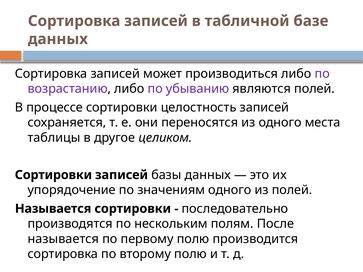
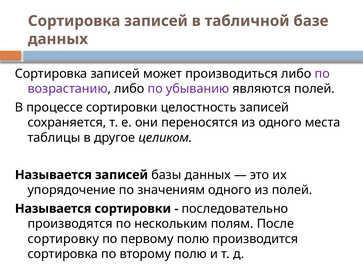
Сортировки: Сортировки -> Называется (53, 175)
называется: называется -> сортировку (63, 239)
